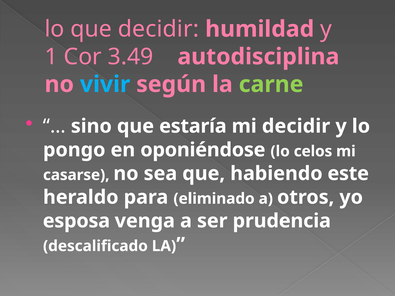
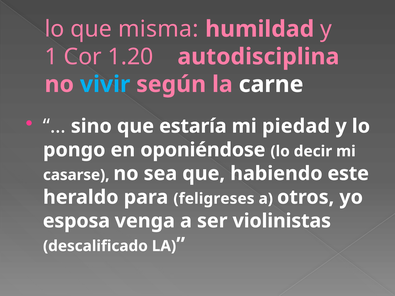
que decidir: decidir -> misma (158, 29)
3.49: 3.49 -> 1.20 (131, 57)
carne colour: light green -> white (271, 84)
mi decidir: decidir -> piedad (296, 126)
celos: celos -> decir (313, 151)
eliminado: eliminado -> feligreses (214, 199)
prudencia: prudencia -> violinistas (282, 221)
